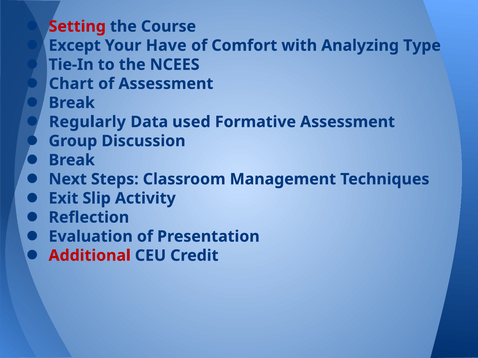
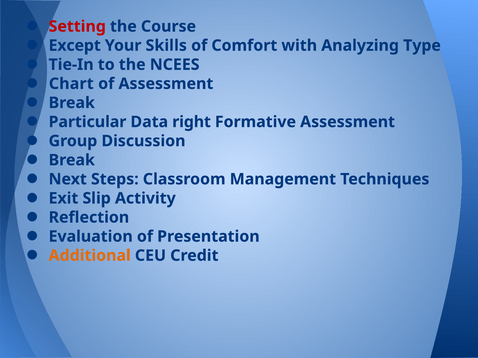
Have: Have -> Skills (166, 46)
Regularly: Regularly -> Particular (87, 122)
used: used -> right (192, 122)
Additional colour: red -> orange (90, 256)
